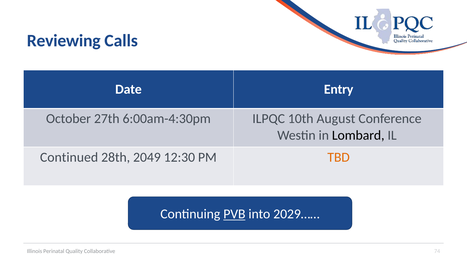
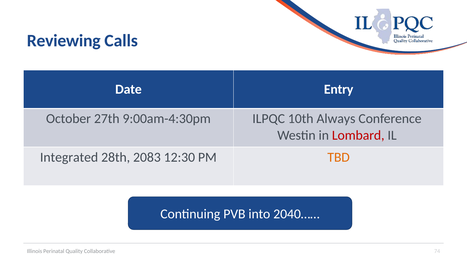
6:00am-4:30pm: 6:00am-4:30pm -> 9:00am-4:30pm (167, 119)
August: August -> Always (336, 119)
Lombard colour: black -> red (358, 135)
Continued: Continued -> Integrated (69, 157)
2049: 2049 -> 2083 (147, 157)
PVB underline: present -> none (234, 214)
2029……: 2029…… -> 2040…… (296, 214)
